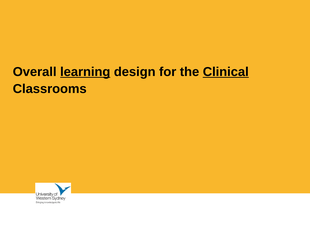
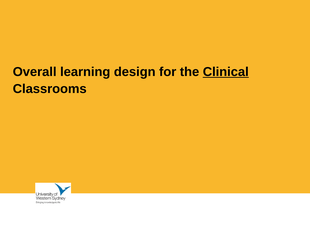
learning underline: present -> none (85, 72)
